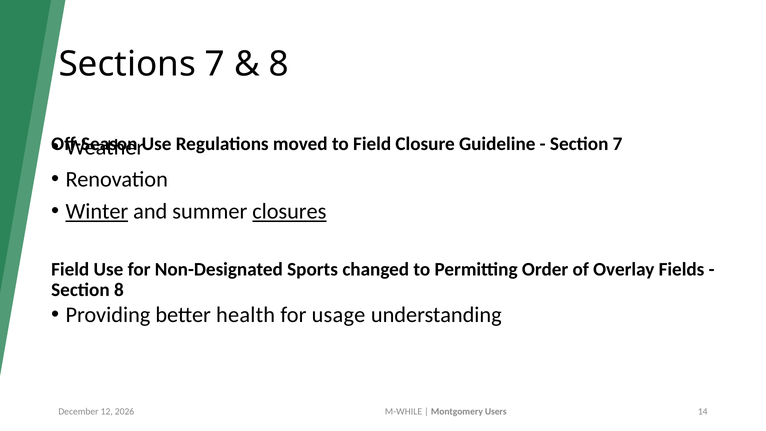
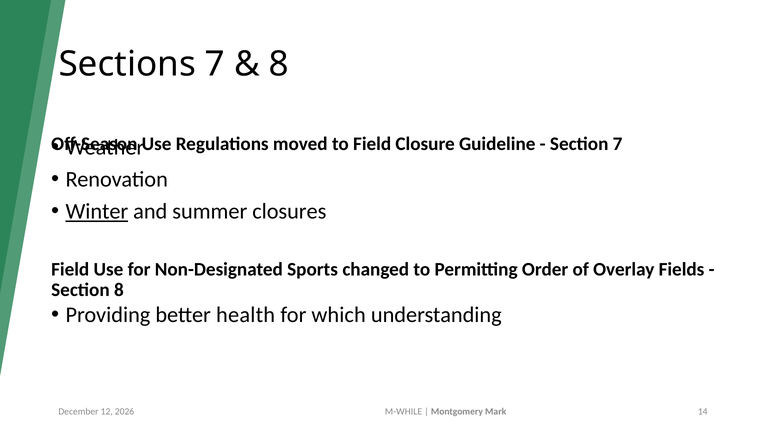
closures underline: present -> none (289, 211)
usage: usage -> which (339, 315)
Users: Users -> Mark (496, 411)
